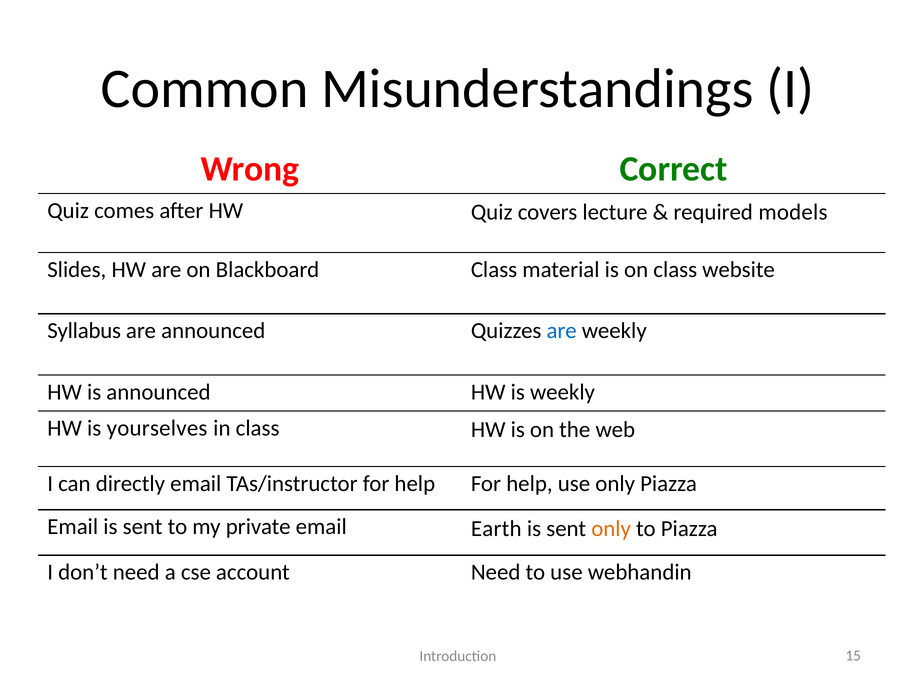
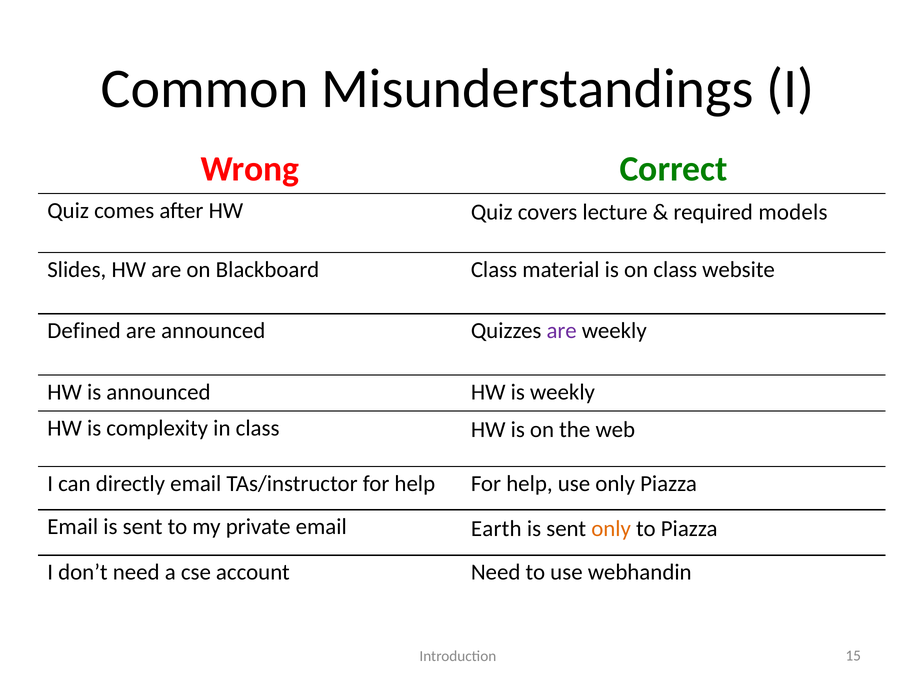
Syllabus: Syllabus -> Defined (84, 331)
are colour: blue -> purple (562, 331)
yourselves: yourselves -> complexity (157, 428)
